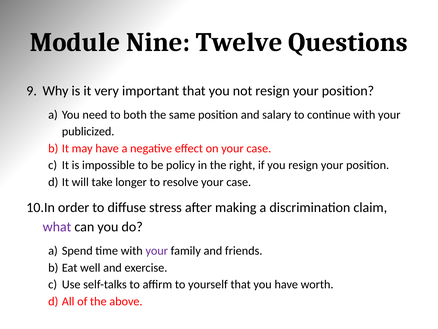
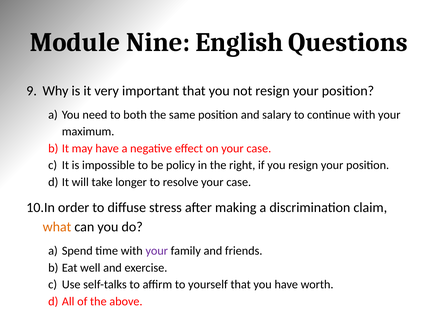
Twelve: Twelve -> English (239, 42)
publicized: publicized -> maximum (88, 131)
what colour: purple -> orange (57, 227)
